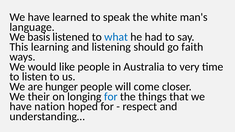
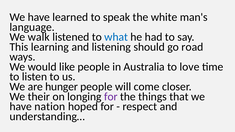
basis: basis -> walk (39, 37)
faith: faith -> road (192, 47)
very: very -> love (190, 67)
for colour: blue -> purple (111, 97)
